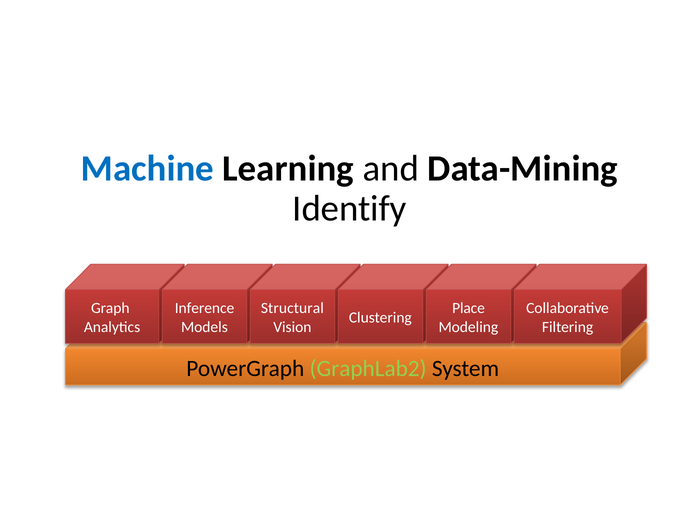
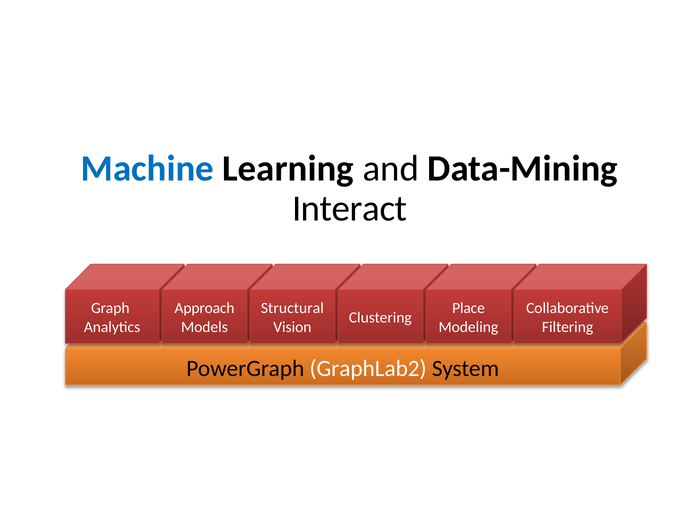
Identify: Identify -> Interact (350, 208)
Inference: Inference -> Approach (205, 308)
GraphLab2 colour: light green -> white (368, 368)
